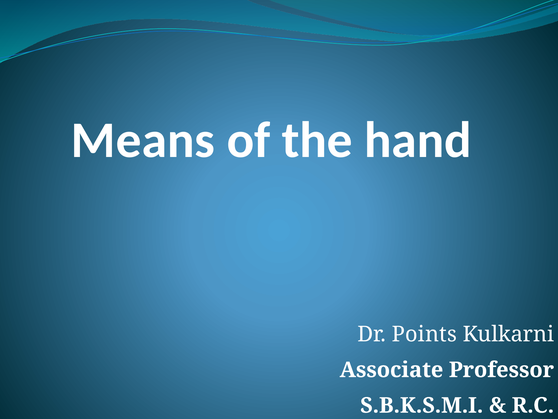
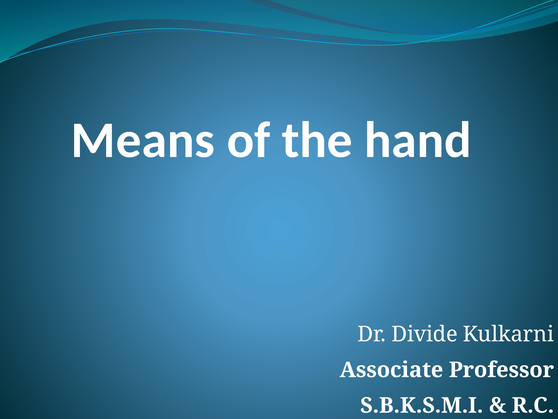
Points: Points -> Divide (425, 334)
